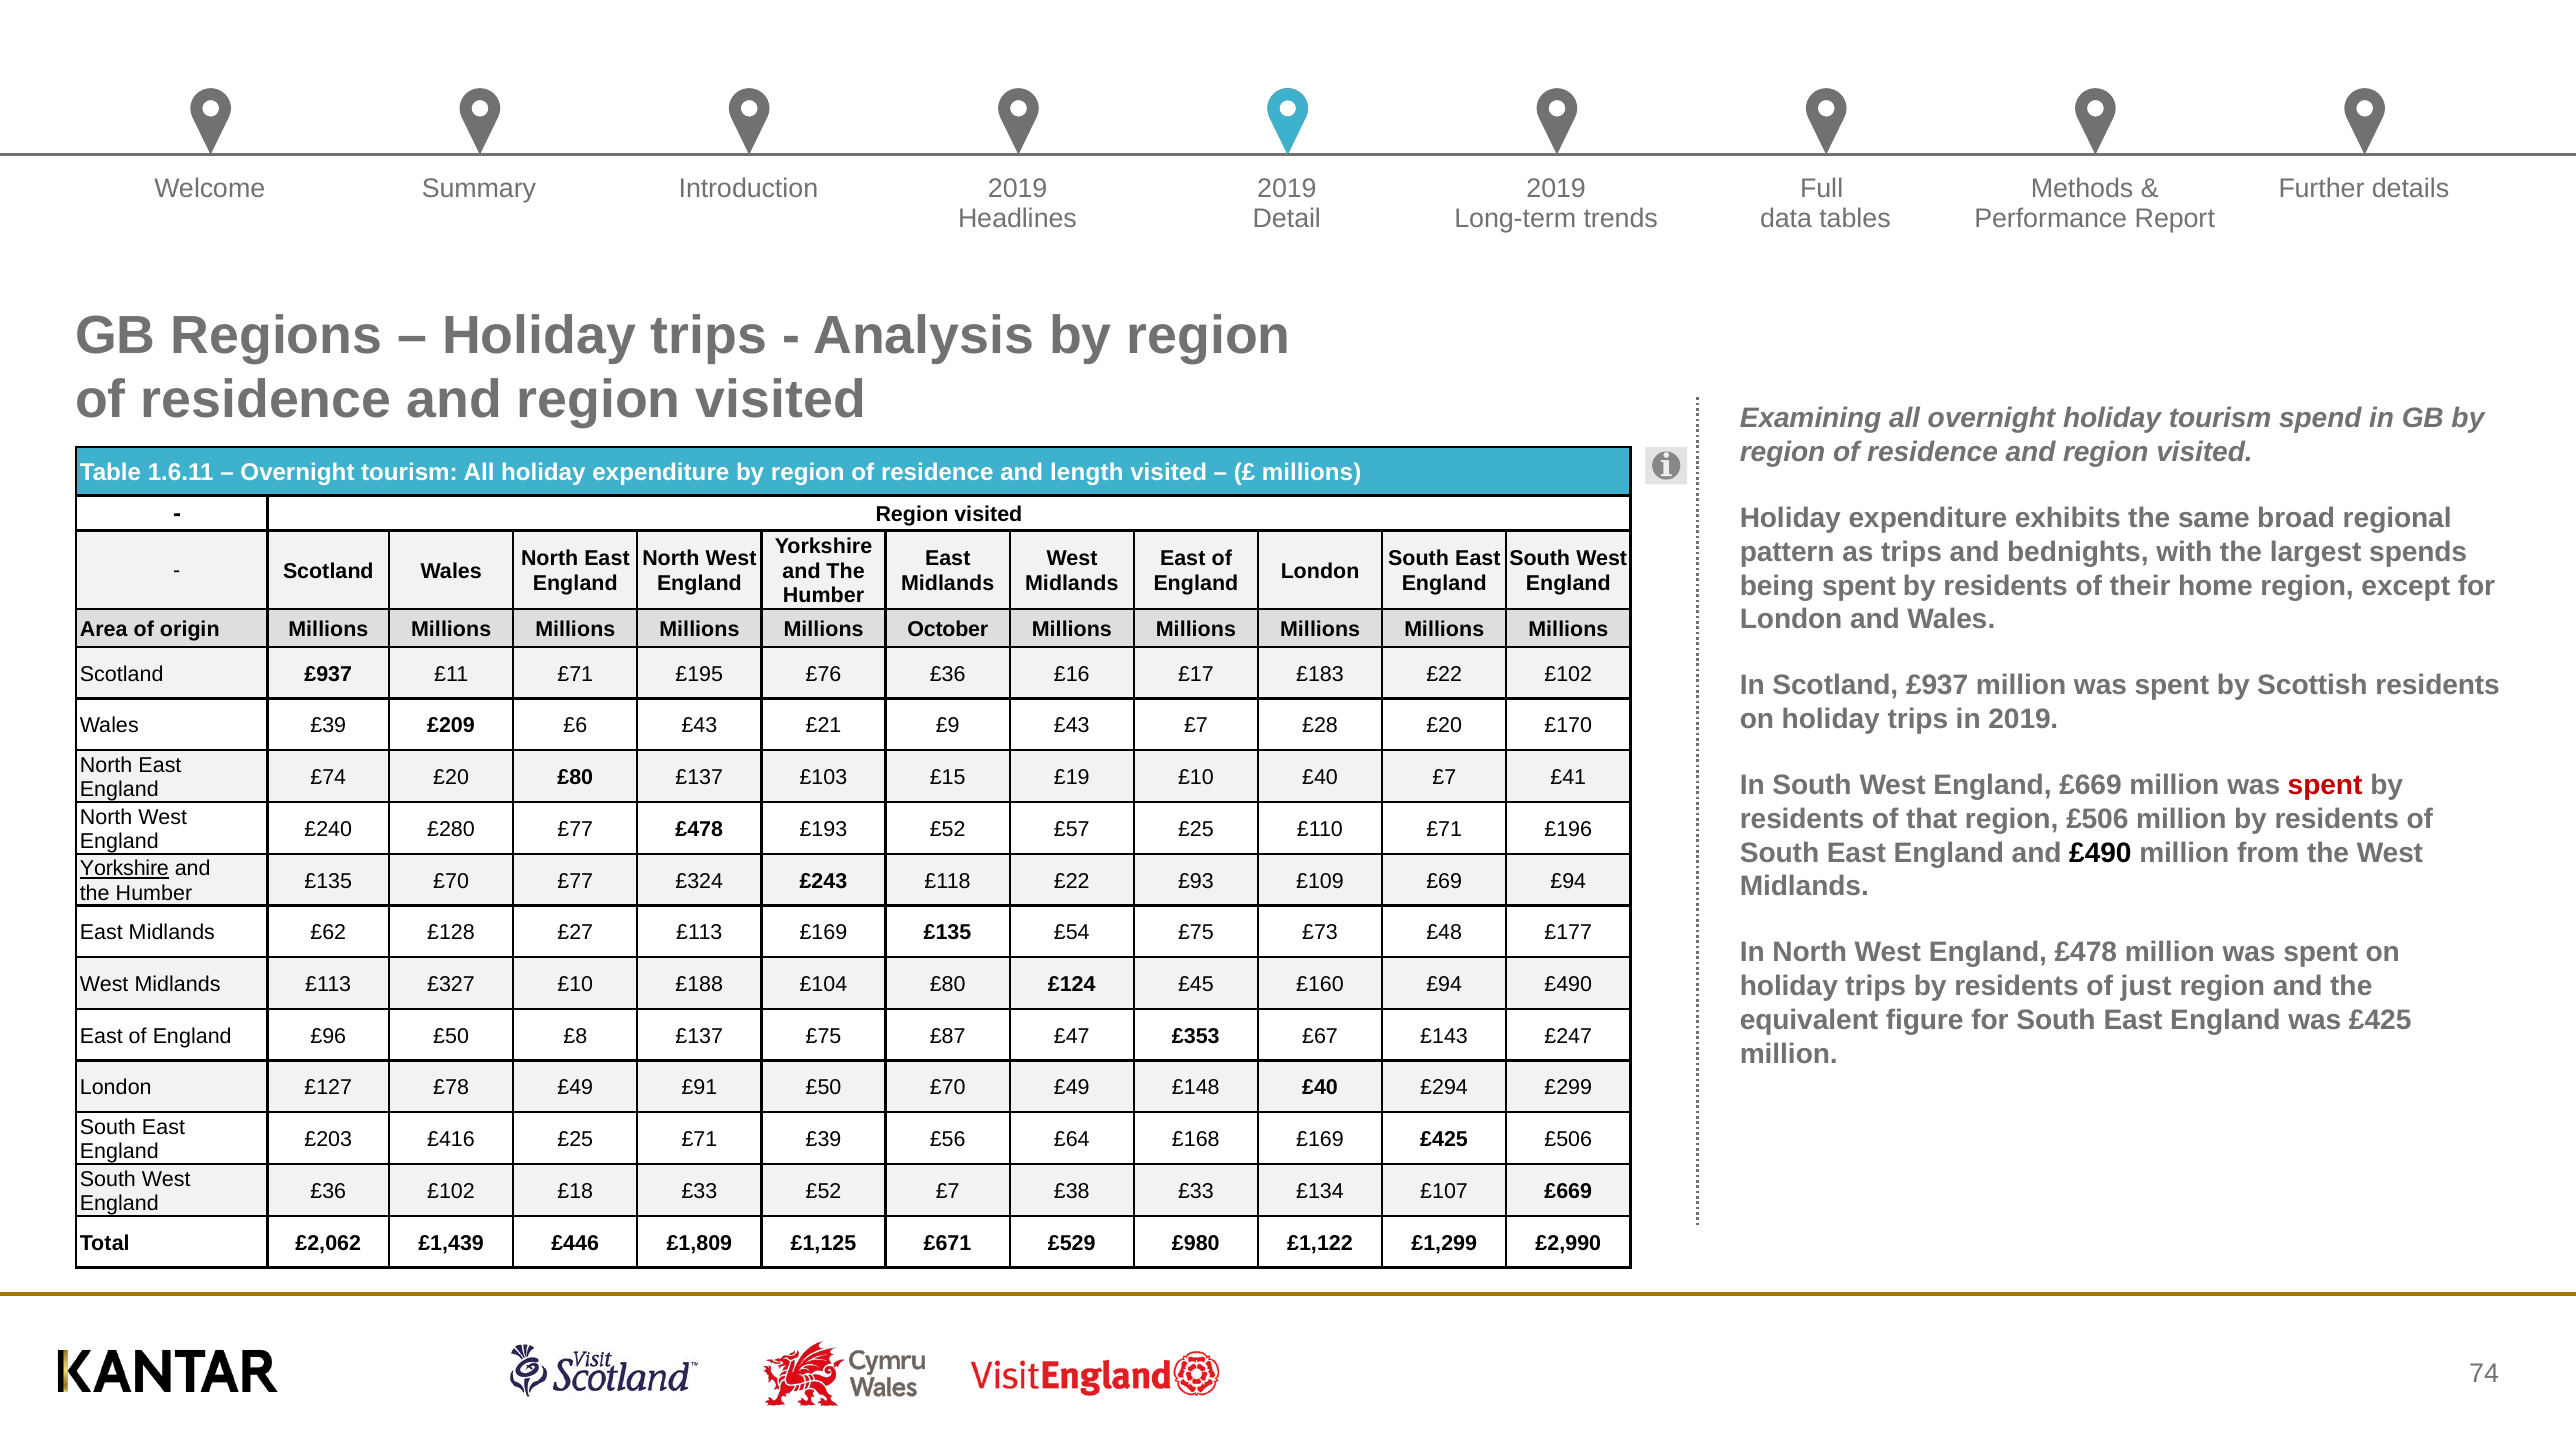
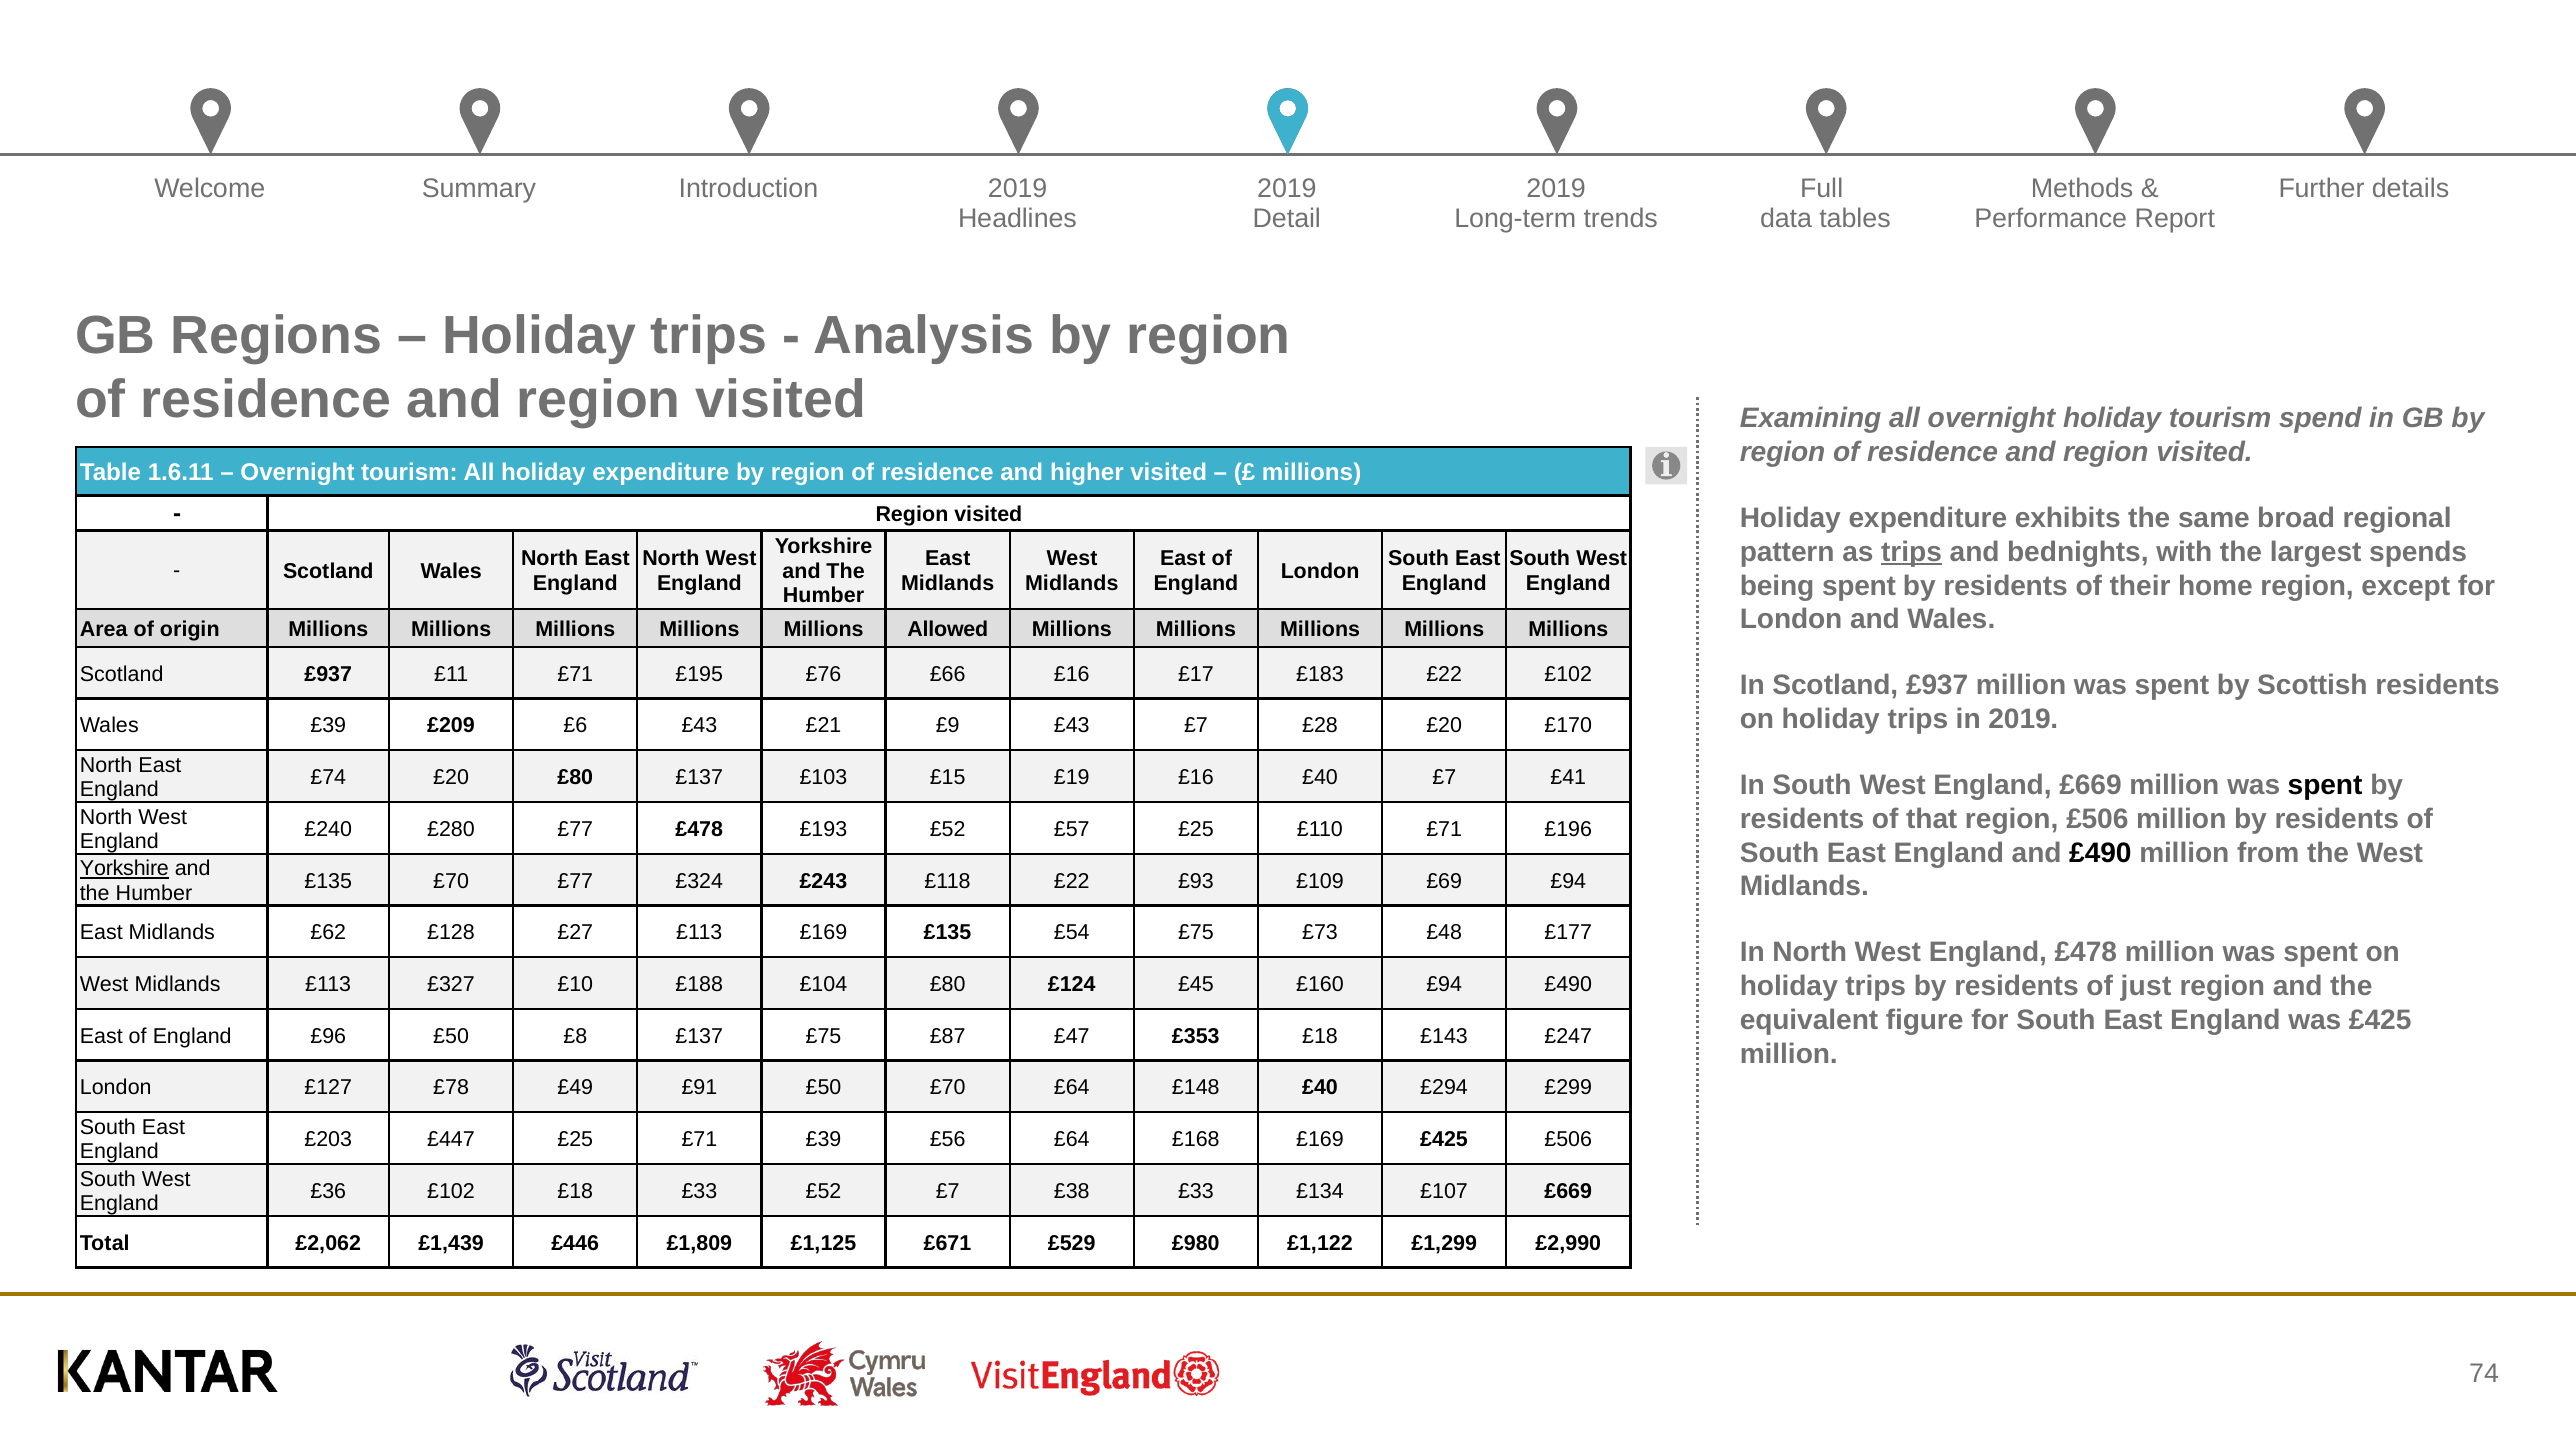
length: length -> higher (1087, 473)
trips underline: none -> present (1912, 552)
October: October -> Allowed (948, 629)
£76 £36: £36 -> £66 (948, 674)
£19 £10: £10 -> £16 (1196, 778)
spent colour: red -> black (2325, 785)
£353 £67: £67 -> £18 (1320, 1036)
£70 £49: £49 -> £64 (1072, 1088)
£416: £416 -> £447 (451, 1140)
